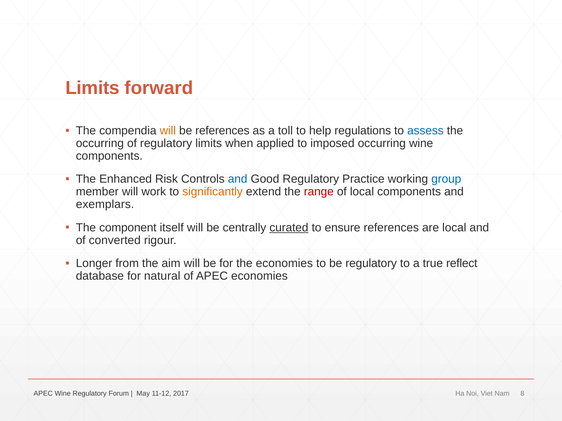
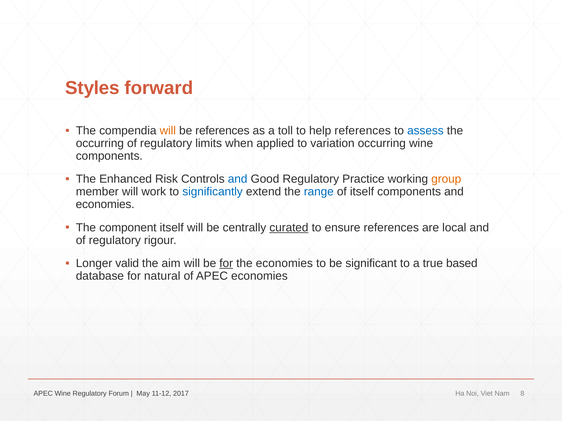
Limits: Limits -> Styles (92, 88)
help regulations: regulations -> references (363, 131)
imposed: imposed -> variation (332, 143)
group colour: blue -> orange (446, 179)
significantly colour: orange -> blue (213, 192)
range colour: red -> blue (319, 192)
of local: local -> itself (362, 192)
exemplars: exemplars -> economies (105, 205)
converted: converted -> regulatory (115, 240)
from: from -> valid (127, 264)
for underline: none -> present (226, 264)
be regulatory: regulatory -> significant (371, 264)
reflect: reflect -> based (462, 264)
